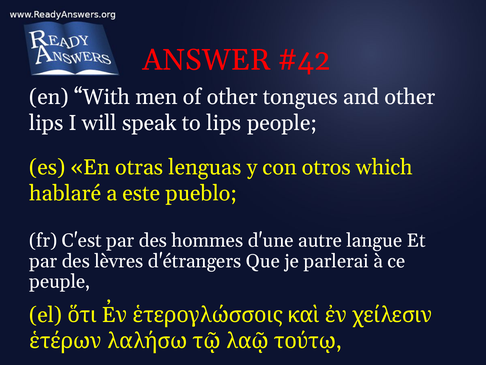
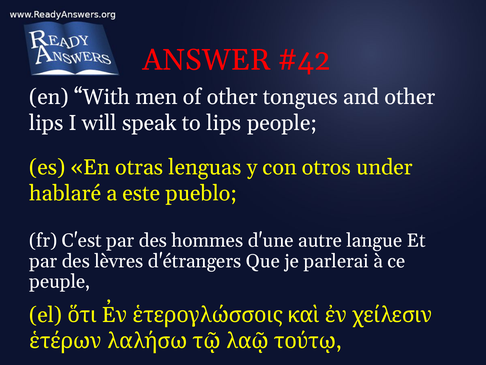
which: which -> under (384, 167)
